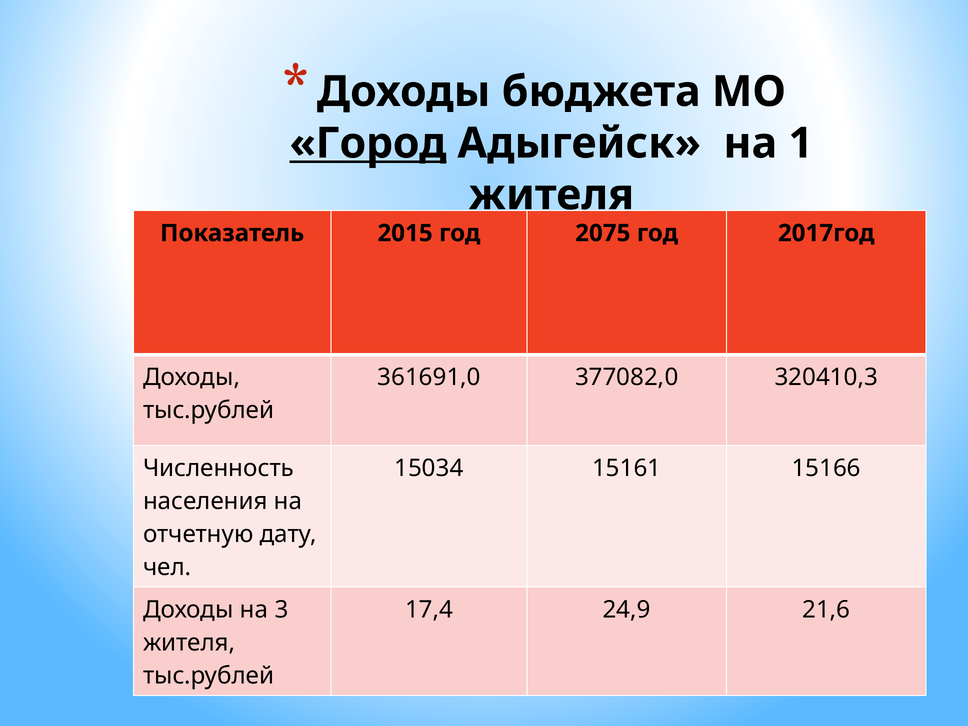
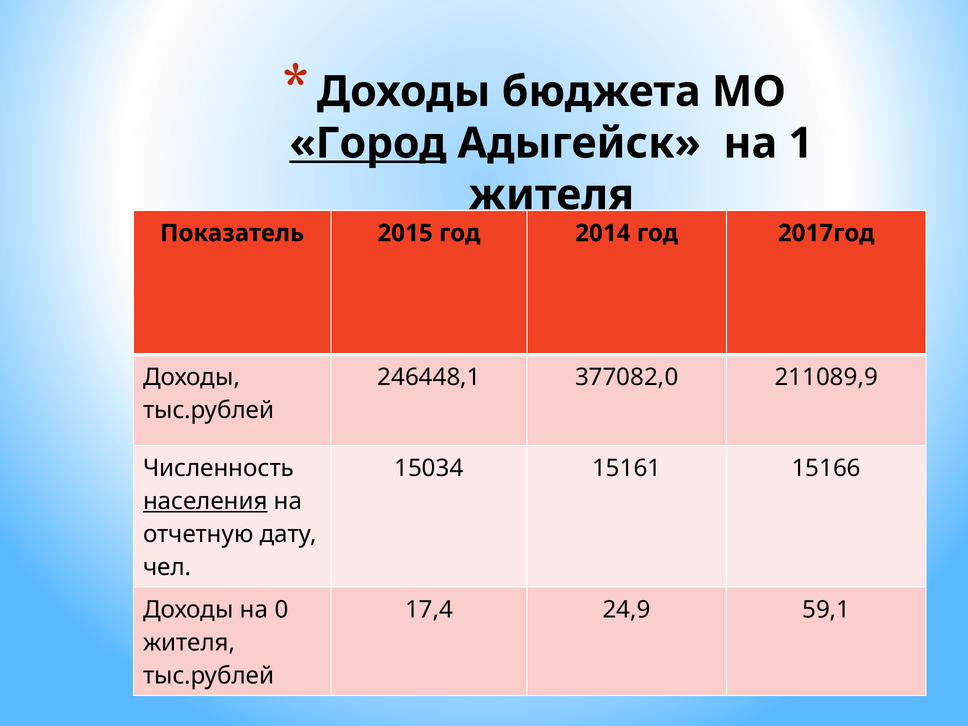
2075: 2075 -> 2014 (603, 233)
361691,0: 361691,0 -> 246448,1 (429, 377)
320410,3: 320410,3 -> 211089,9 (826, 377)
населения underline: none -> present (205, 501)
3: 3 -> 0 (281, 610)
21,6: 21,6 -> 59,1 (826, 610)
